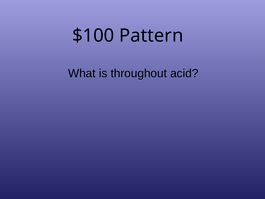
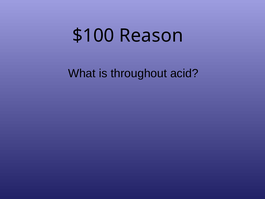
Pattern: Pattern -> Reason (151, 36)
